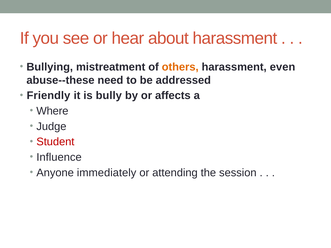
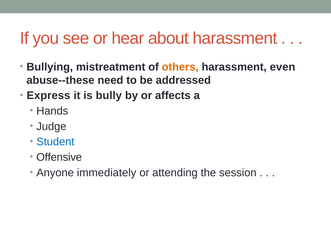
Friendly: Friendly -> Express (48, 96)
Where: Where -> Hands (52, 111)
Student colour: red -> blue (55, 142)
Influence: Influence -> Offensive (59, 157)
